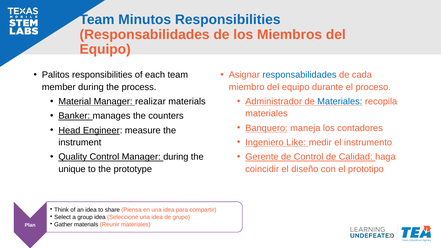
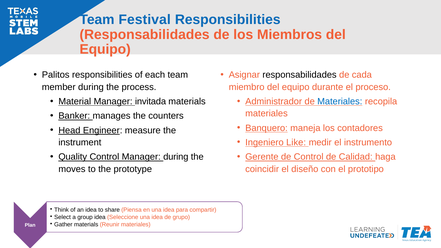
Minutos: Minutos -> Festival (145, 20)
responsabilidades colour: blue -> black (300, 75)
realizar: realizar -> invitada (151, 102)
unique: unique -> moves (72, 169)
